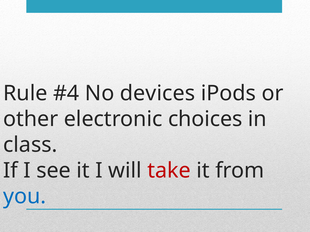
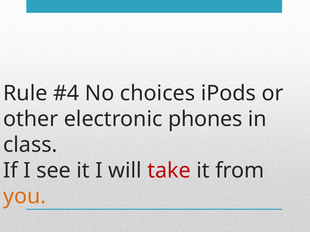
devices: devices -> choices (158, 93)
choices: choices -> phones (205, 119)
you colour: blue -> orange (25, 197)
